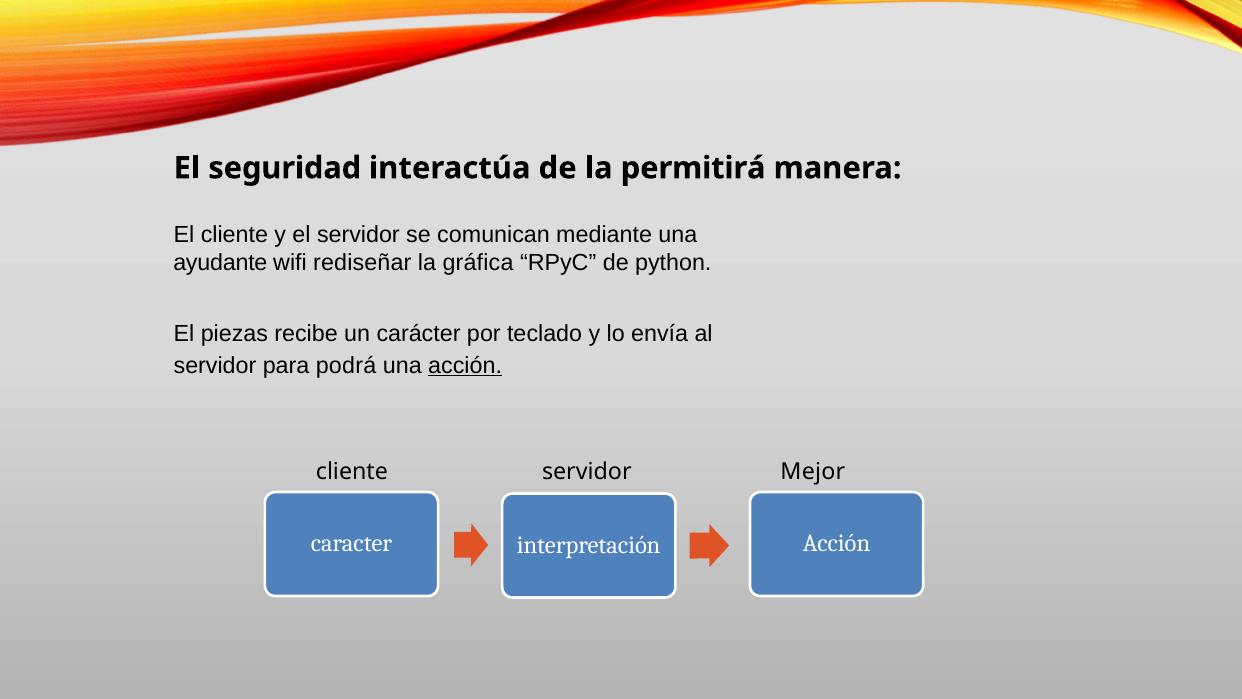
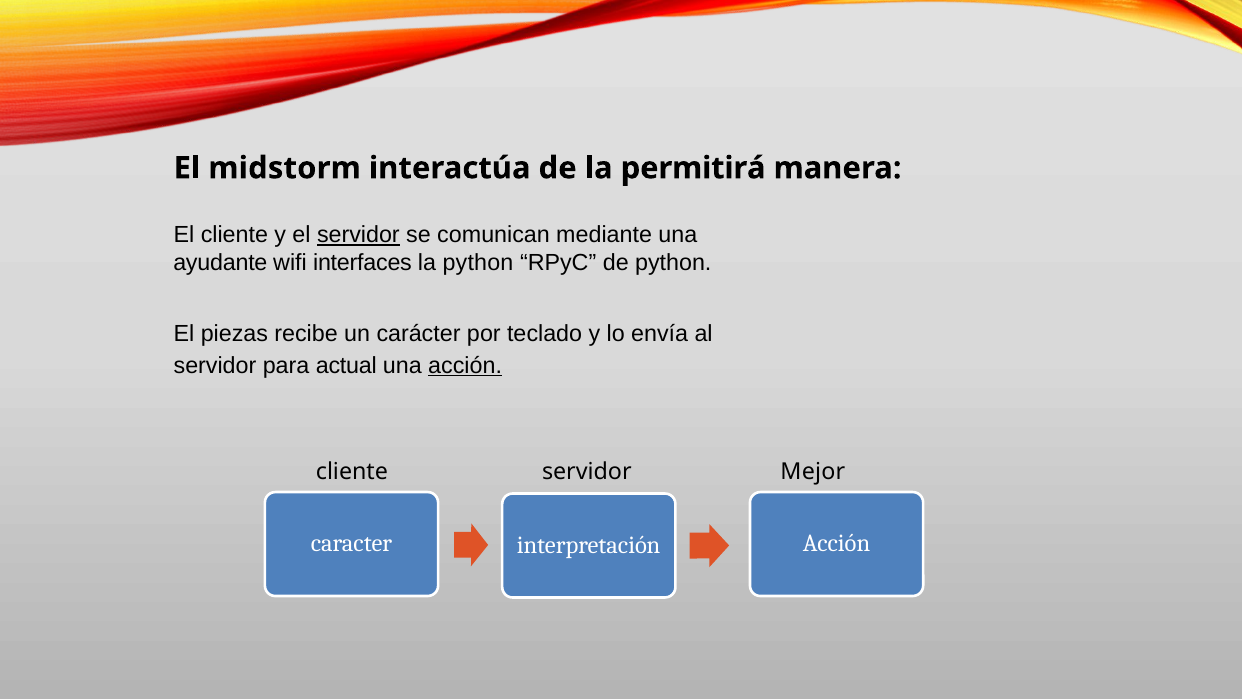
seguridad: seguridad -> midstorm (285, 168)
servidor underline: none -> present (358, 235)
rediseñar: rediseñar -> interfaces (362, 263)
la gráfica: gráfica -> python (478, 263)
podrá: podrá -> actual (346, 365)
